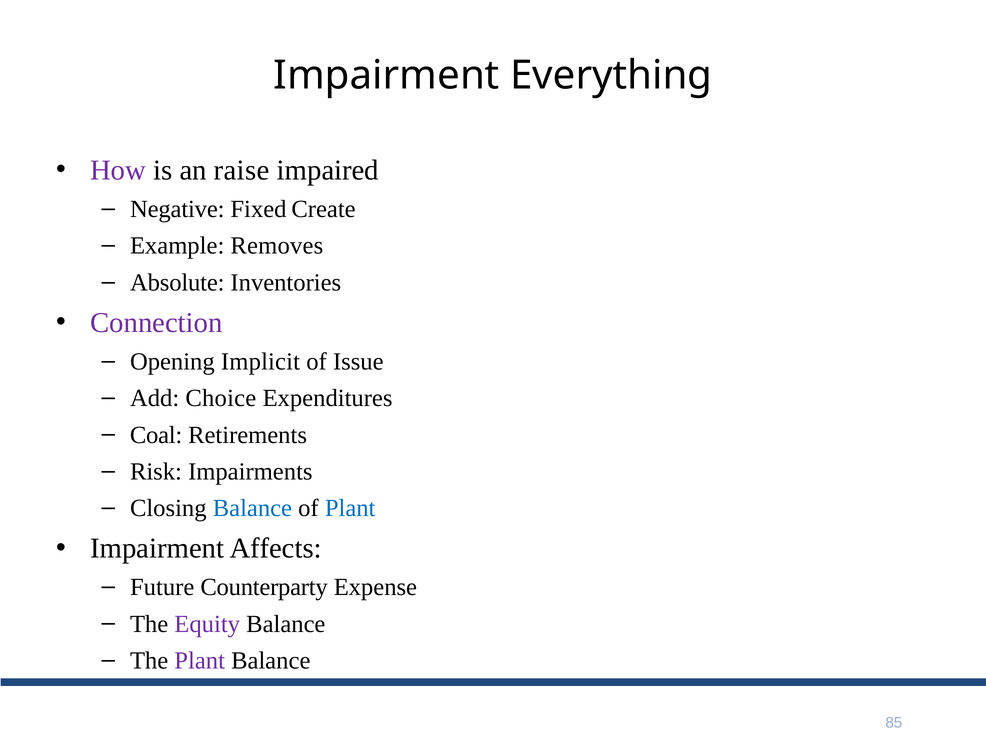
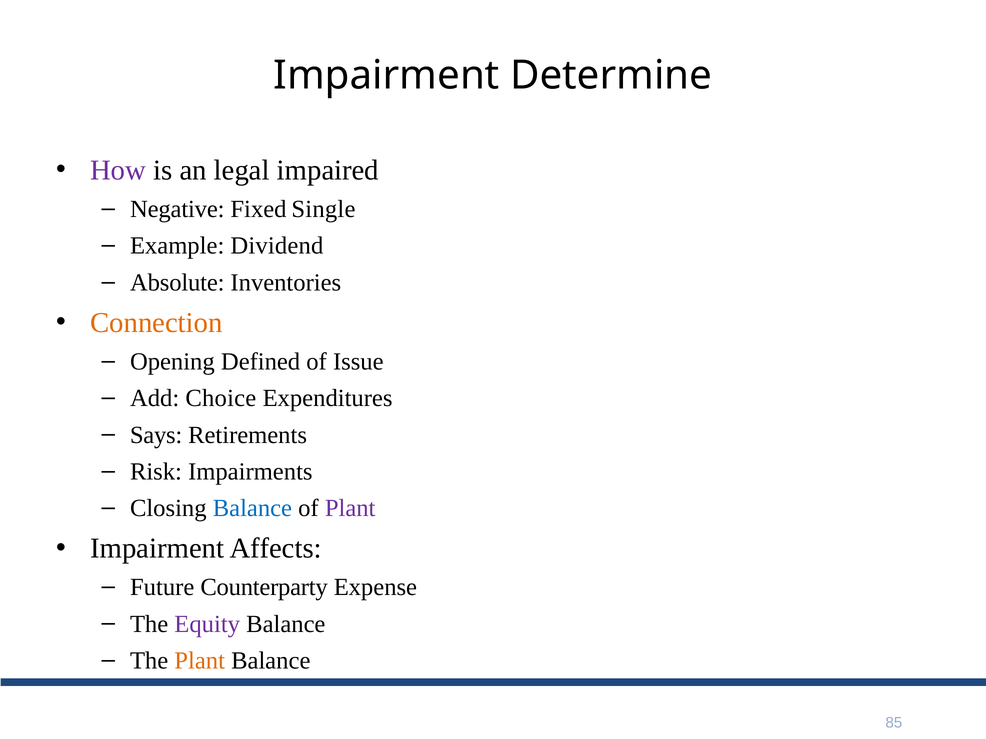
Everything: Everything -> Determine (611, 75)
raise: raise -> legal (242, 171)
Create: Create -> Single (323, 209)
Removes: Removes -> Dividend (277, 246)
Connection colour: purple -> orange (156, 323)
Implicit: Implicit -> Defined (261, 362)
Coal: Coal -> Says (156, 435)
Plant colour: blue -> purple (350, 508)
Plant colour: purple -> orange (200, 661)
